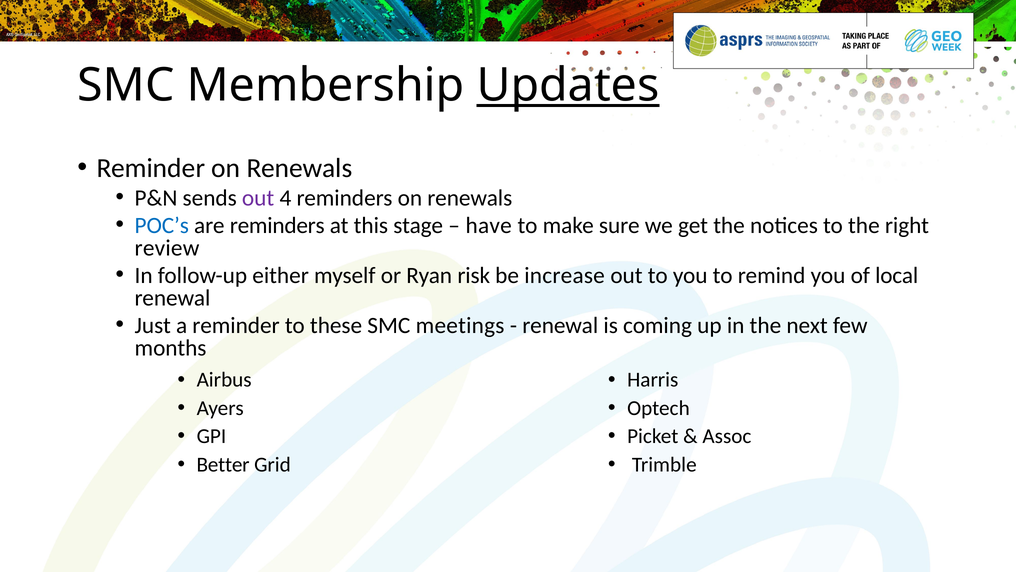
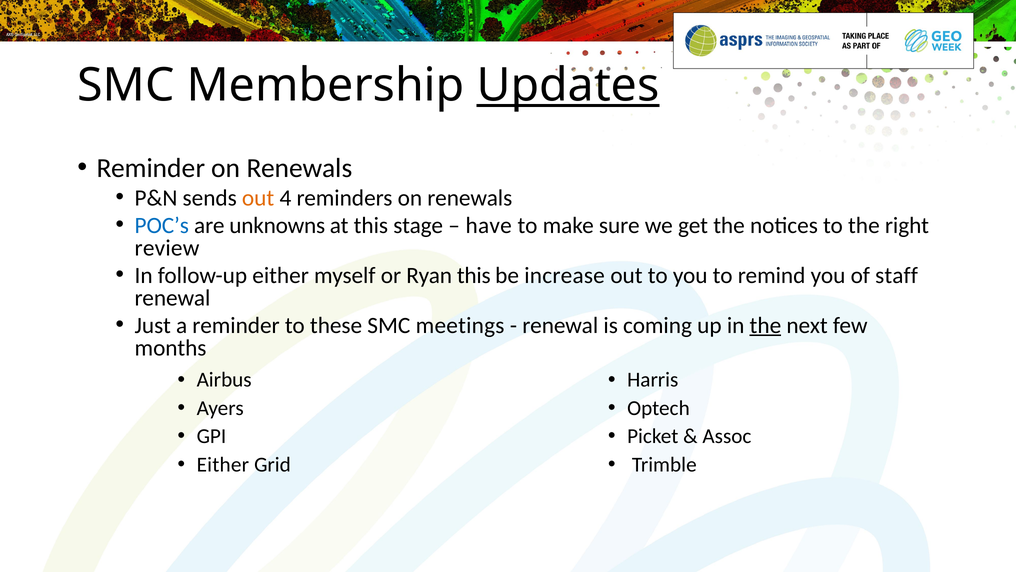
out colour: purple -> orange (258, 198)
are reminders: reminders -> unknowns (277, 225)
Ryan risk: risk -> this (474, 275)
local: local -> staff (897, 275)
the underline: none -> present (765, 325)
Better: Better -> Either (223, 464)
